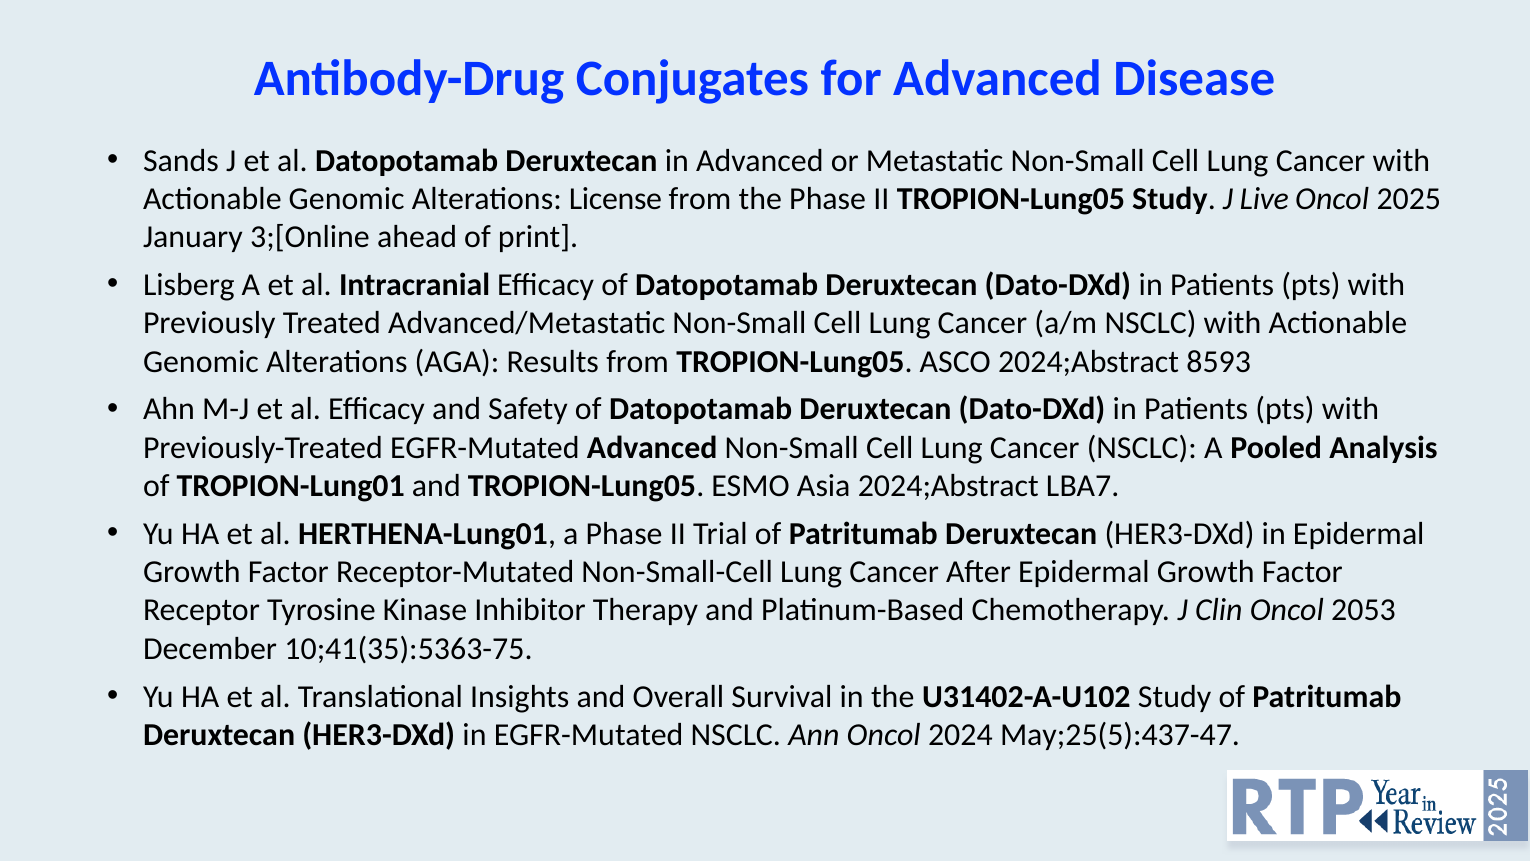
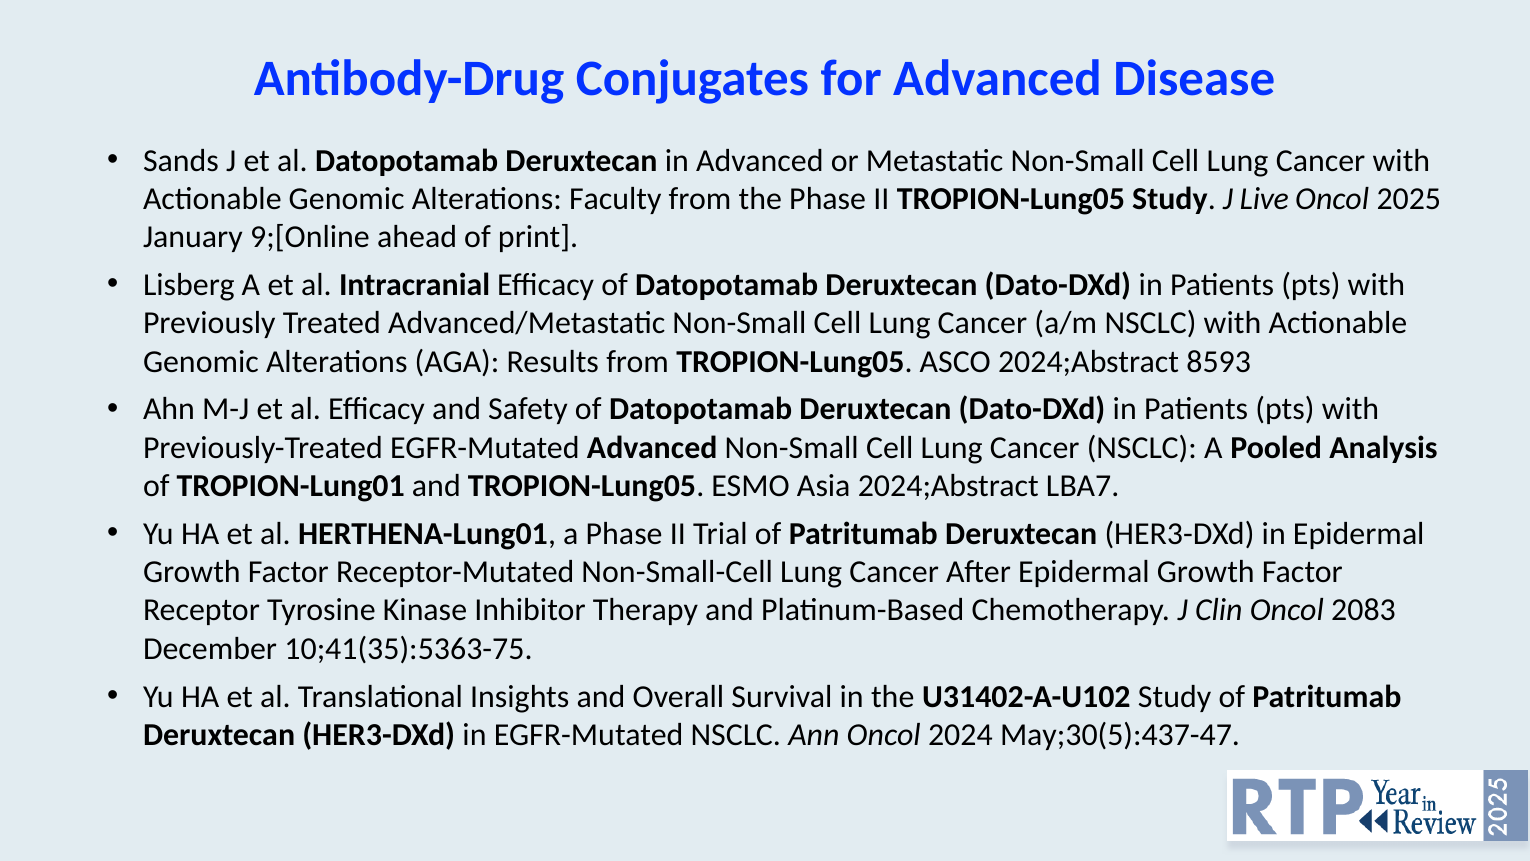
License: License -> Faculty (615, 199)
3;[Online: 3;[Online -> 9;[Online (310, 237)
2053: 2053 -> 2083 (1364, 610)
May;25(5):437-47: May;25(5):437-47 -> May;30(5):437-47 (1120, 735)
